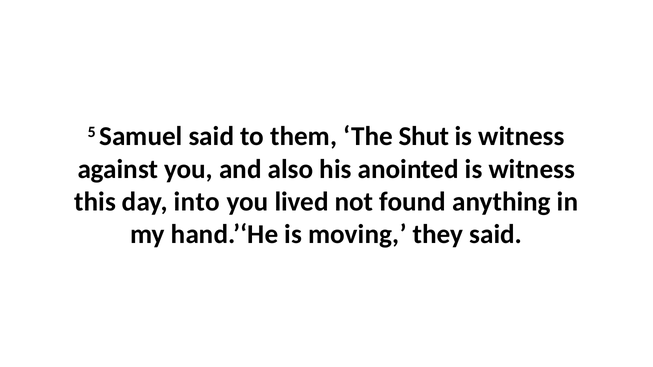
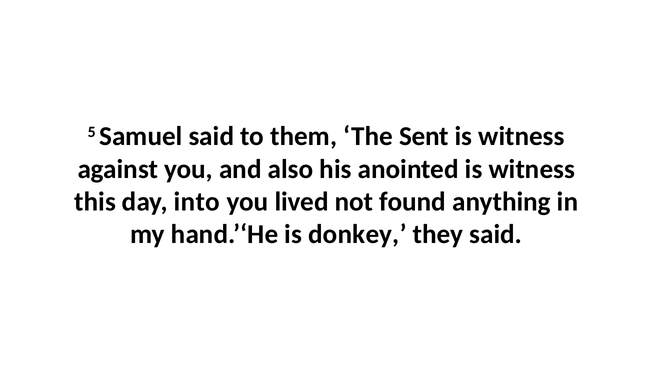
Shut: Shut -> Sent (424, 137)
moving: moving -> donkey (357, 235)
